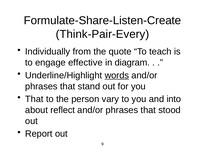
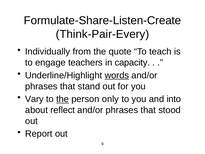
effective: effective -> teachers (85, 62)
diagram: diagram -> capacity (132, 62)
That: That -> Vary (34, 99)
the underline: none -> present (63, 99)
vary: vary -> only (110, 99)
